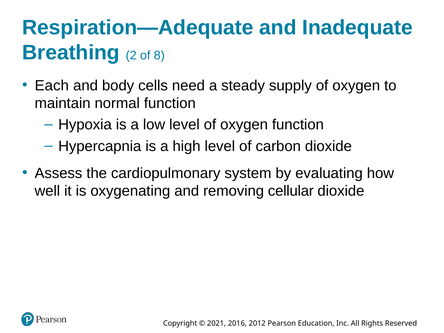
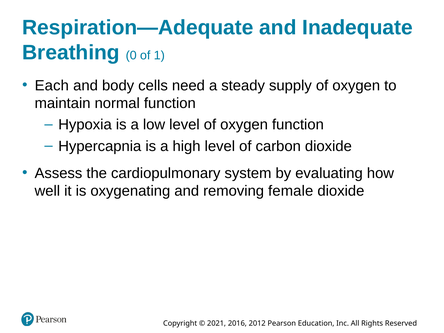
2: 2 -> 0 (131, 55)
8: 8 -> 1 (159, 55)
cellular: cellular -> female (291, 191)
